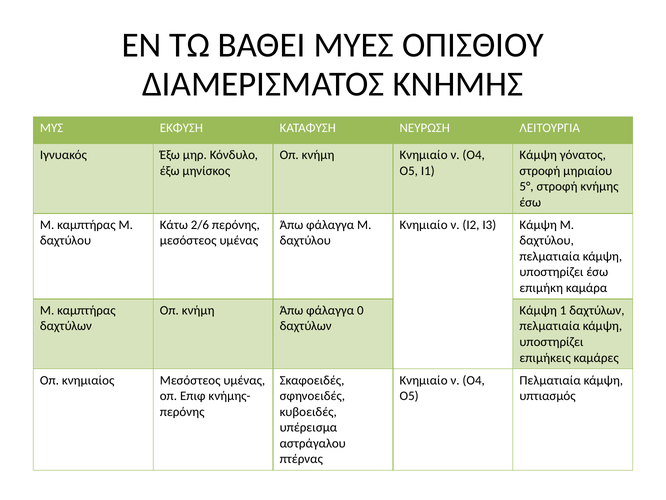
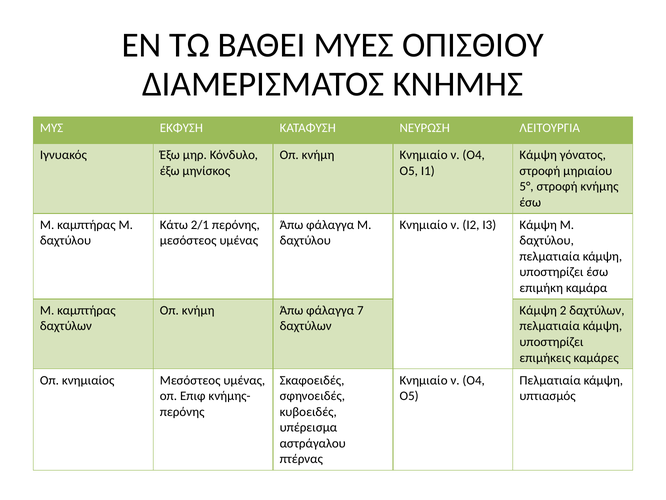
2/6: 2/6 -> 2/1 (200, 225)
0: 0 -> 7 (360, 310)
1: 1 -> 2 (563, 310)
